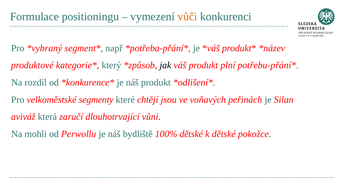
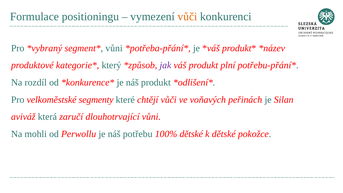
např: např -> vůni (114, 48)
jak colour: black -> purple (165, 65)
chtějí jsou: jsou -> vůči (169, 100)
bydliště: bydliště -> potřebu (138, 134)
